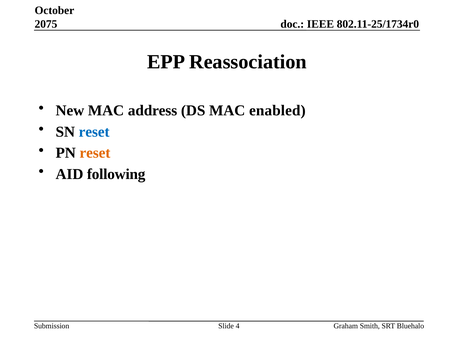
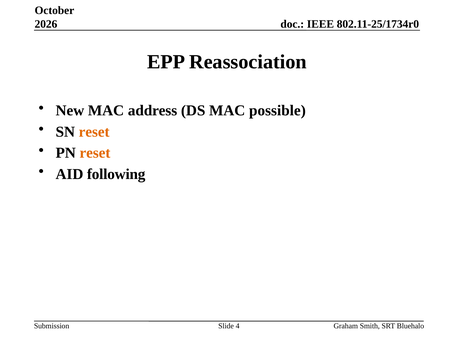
2075: 2075 -> 2026 (46, 24)
enabled: enabled -> possible (277, 111)
reset colour: blue -> orange (94, 132)
